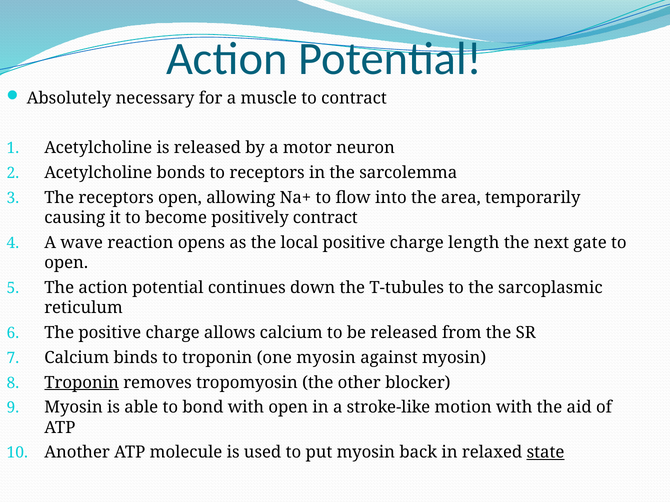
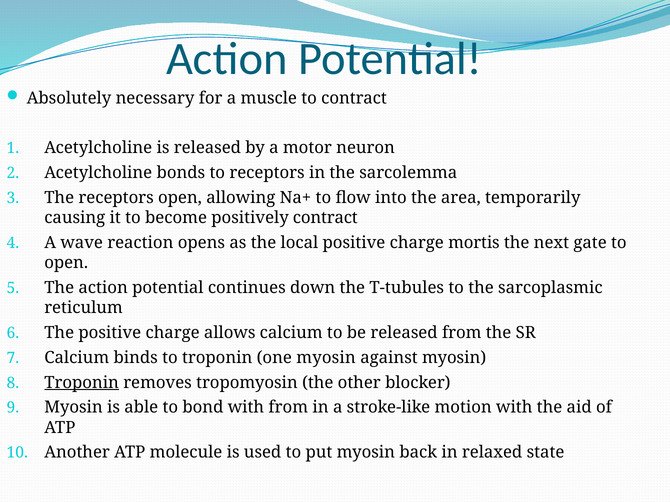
length: length -> mortis (474, 243)
with open: open -> from (288, 408)
state underline: present -> none (546, 453)
